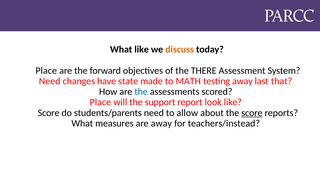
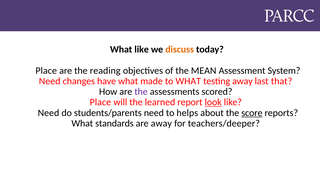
forward: forward -> reading (105, 71)
THERE: THERE -> MEAN (204, 71)
have state: state -> what (128, 81)
to MATH: MATH -> WHAT (188, 81)
the colour: blue -> purple (141, 92)
support: support -> learned (160, 102)
look underline: none -> present (213, 102)
Score: Score -> Need (48, 113)
allow: allow -> helps (187, 113)
measures: measures -> standards (114, 123)
teachers/instead: teachers/instead -> teachers/deeper (224, 123)
